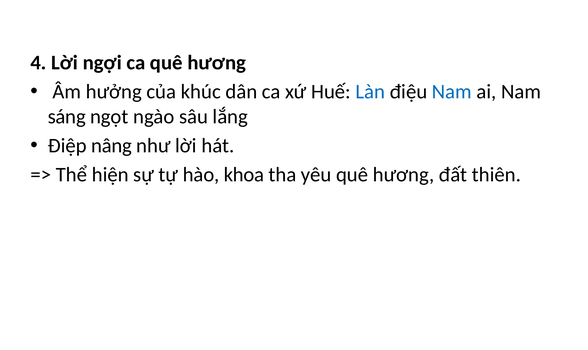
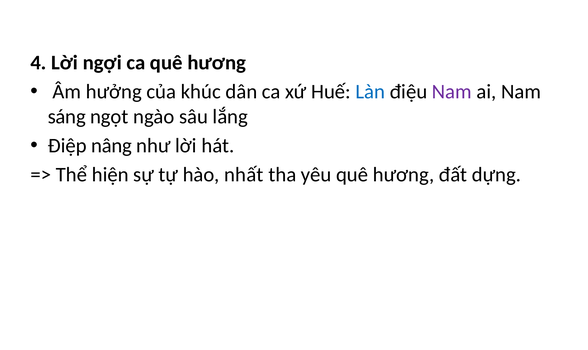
Nam colour: blue -> purple (452, 92)
khoa: khoa -> nhất (244, 175)
thiên: thiên -> dựng (497, 175)
